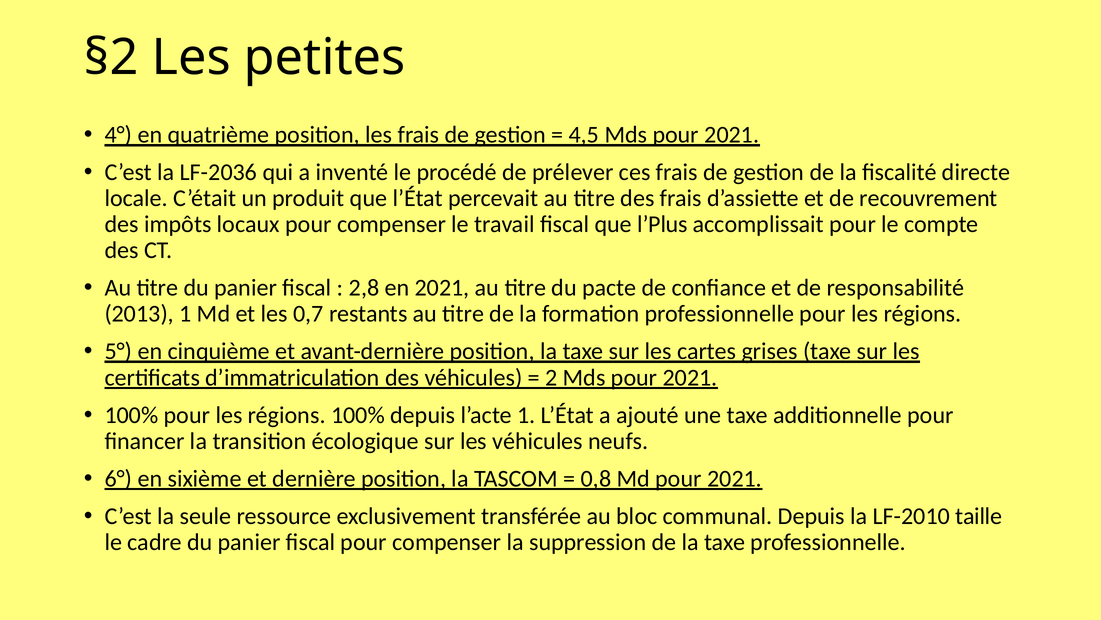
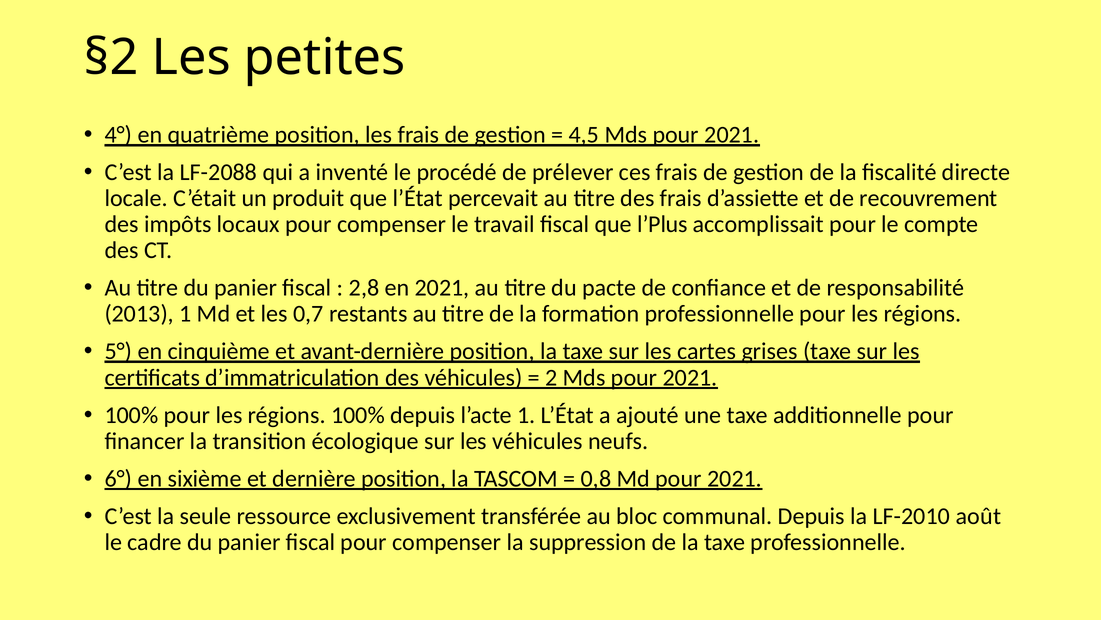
LF-2036: LF-2036 -> LF-2088 (218, 172)
taille: taille -> août (978, 516)
